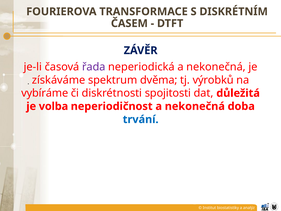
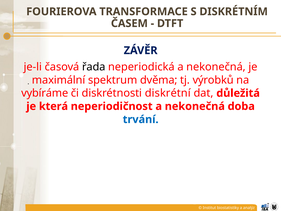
řada colour: purple -> black (94, 67)
získáváme: získáváme -> maximální (59, 80)
spojitosti: spojitosti -> diskrétní (168, 93)
volba: volba -> která (53, 106)
